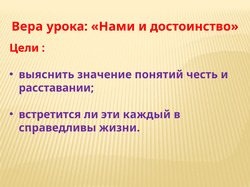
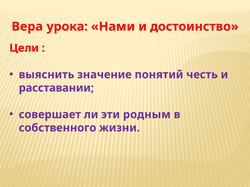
встретится: встретится -> совершает (50, 115)
каждый: каждый -> родным (147, 115)
справедливы: справедливы -> собственного (57, 128)
